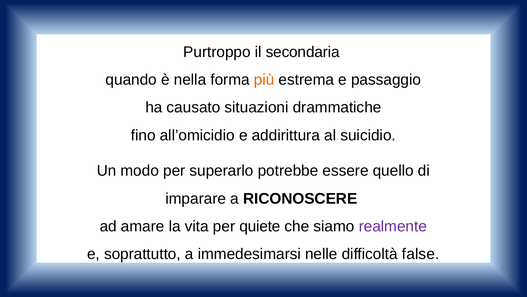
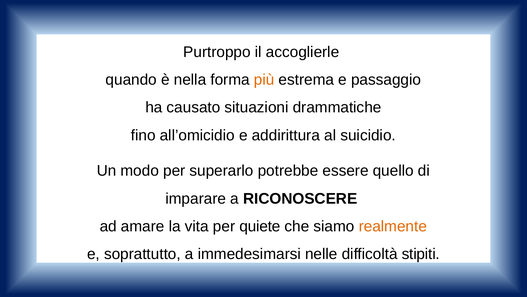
secondaria: secondaria -> accoglierle (303, 52)
realmente colour: purple -> orange (393, 226)
false: false -> stipiti (421, 254)
